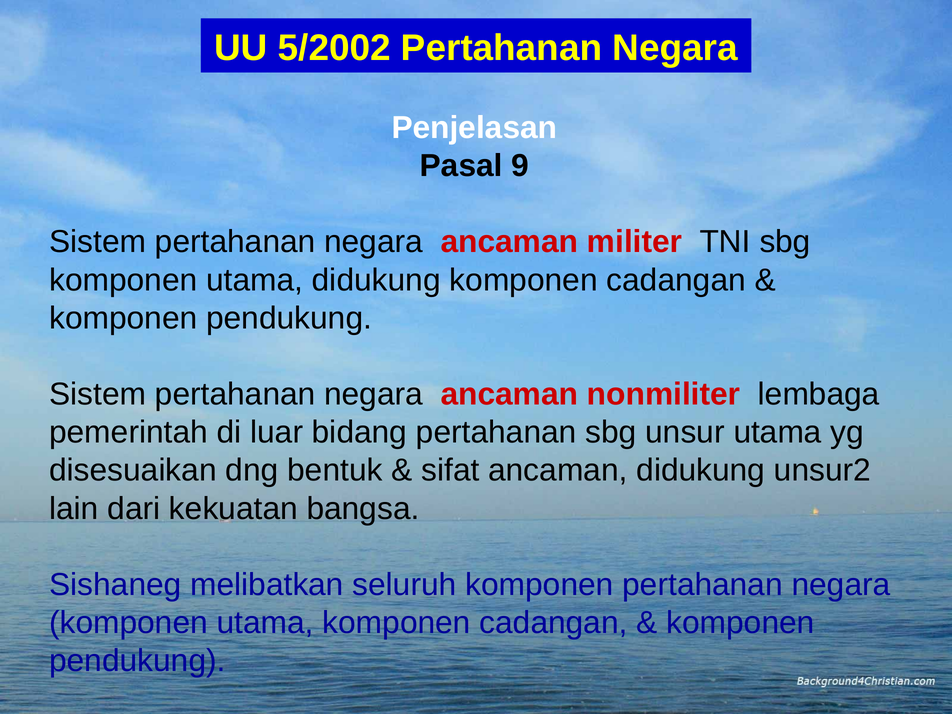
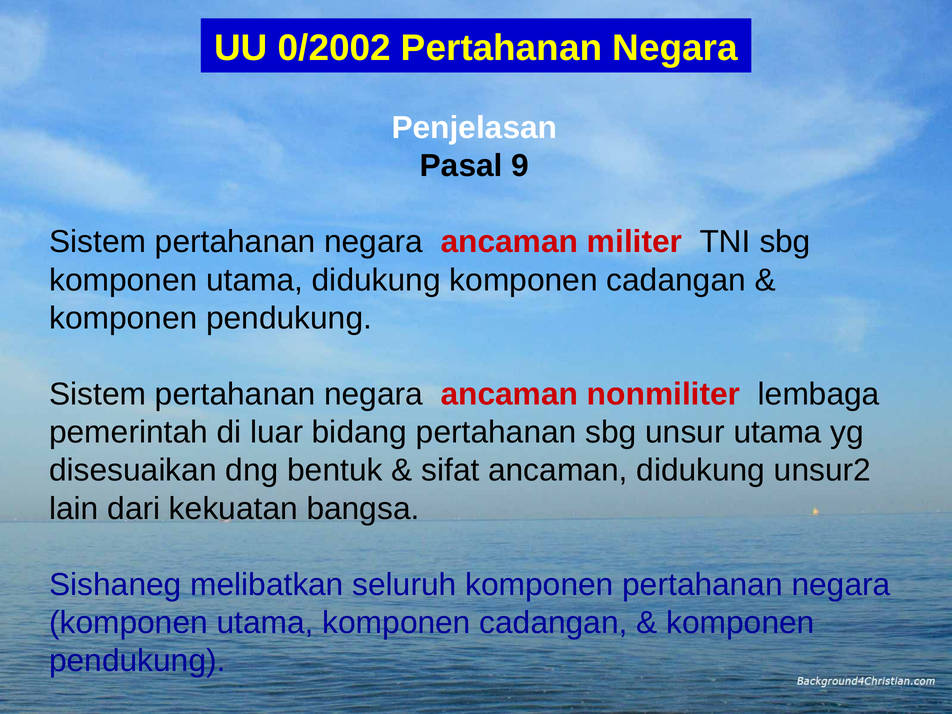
5/2002: 5/2002 -> 0/2002 (334, 48)
